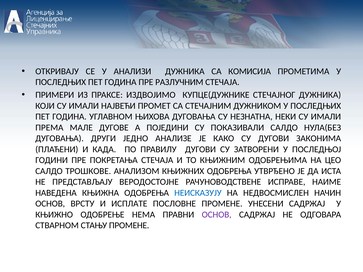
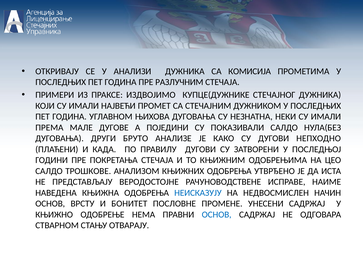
ЈЕДНО: ЈЕДНО -> БРУТО (136, 139)
ЗАКОНИМА: ЗАКОНИМА -> НЕПХОДНО (319, 139)
ИСПЛАТЕ: ИСПЛАТЕ -> БОНИТЕТ (129, 204)
ОСНОВ colour: purple -> blue (217, 215)
СТАЊУ ПРОМЕНЕ: ПРОМЕНЕ -> ОТВАРАЈУ (129, 226)
